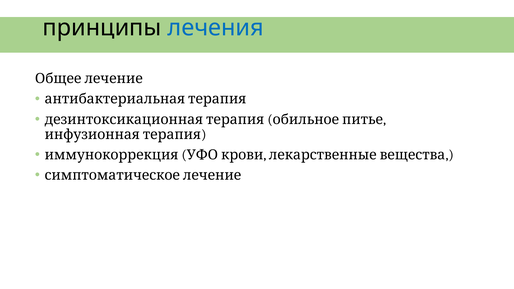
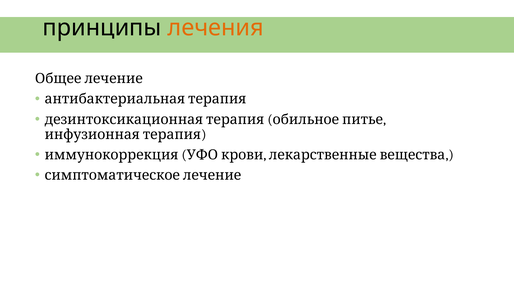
лечения colour: blue -> orange (216, 28)
